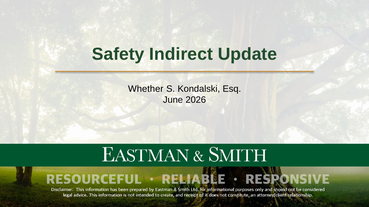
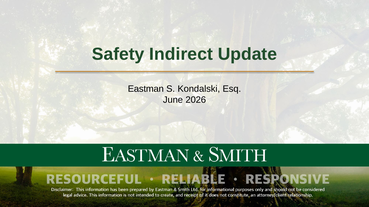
Whether: Whether -> Eastman (146, 89)
